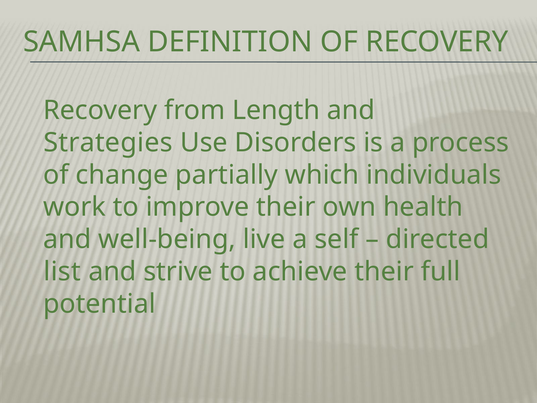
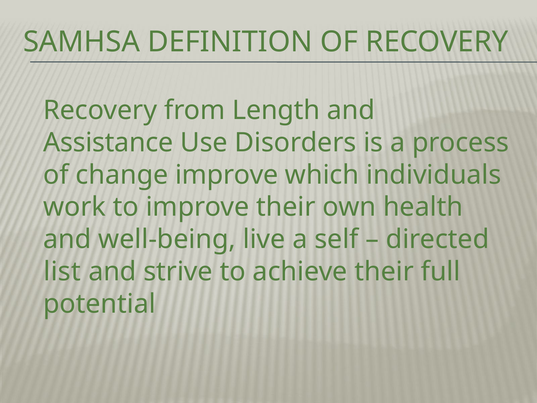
Strategies: Strategies -> Assistance (108, 143)
change partially: partially -> improve (227, 175)
